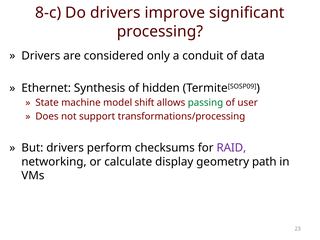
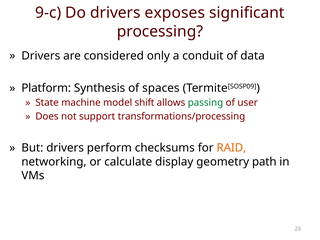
8-c: 8-c -> 9-c (48, 13)
improve: improve -> exposes (175, 13)
Ethernet: Ethernet -> Platform (46, 88)
hidden: hidden -> spaces (161, 88)
RAID colour: purple -> orange (231, 148)
